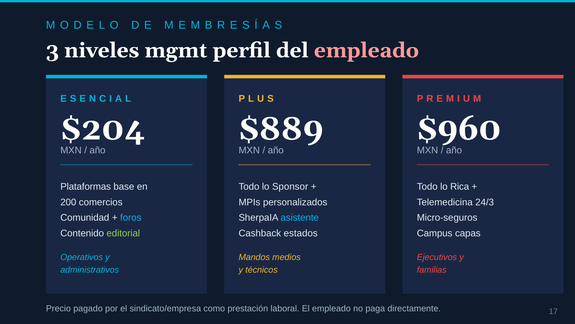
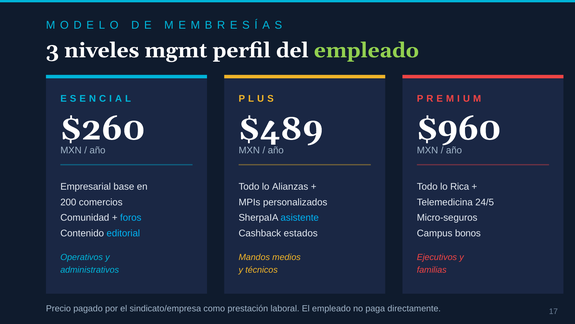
empleado colour: pink -> light green (366, 50)
$204: $204 -> $260 (103, 129)
$889: $889 -> $489 (281, 129)
Plataformas: Plataformas -> Empresarial (86, 186)
Sponsor: Sponsor -> Alianzas (290, 186)
24/3: 24/3 -> 24/5 (485, 202)
editorial colour: light green -> light blue (123, 233)
capas: capas -> bonos (468, 233)
